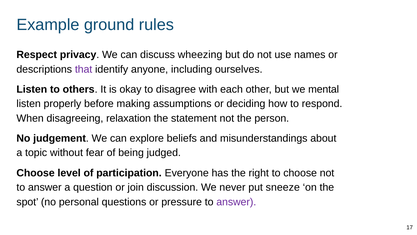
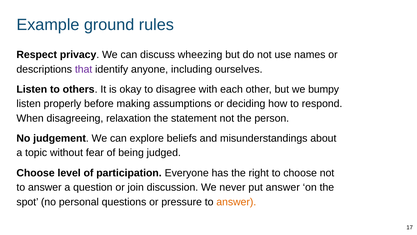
mental: mental -> bumpy (324, 89)
put sneeze: sneeze -> answer (283, 187)
answer colour: purple -> orange (236, 202)
